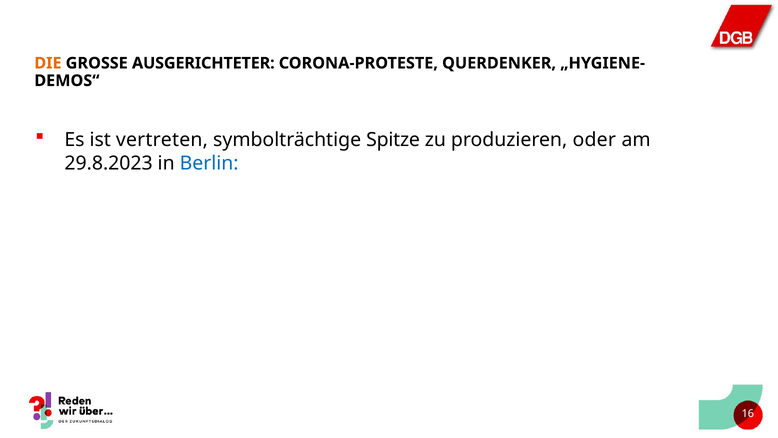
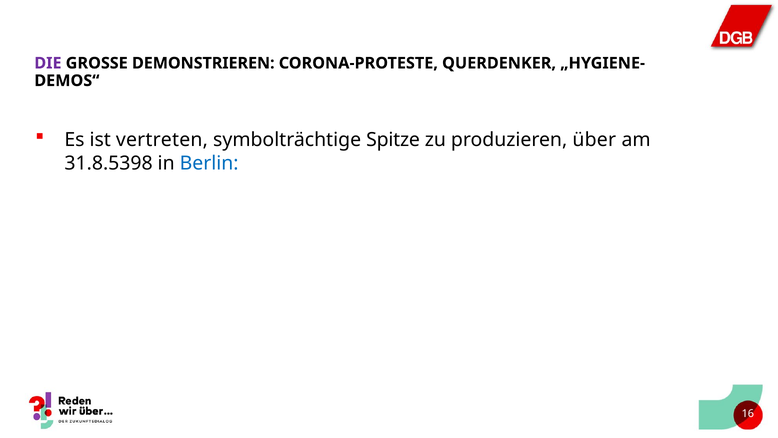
DIE colour: orange -> purple (48, 63)
AUSGERICHTETER: AUSGERICHTETER -> DEMONSTRIEREN (203, 63)
oder: oder -> über (594, 140)
29.8.2023: 29.8.2023 -> 31.8.5398 (109, 163)
